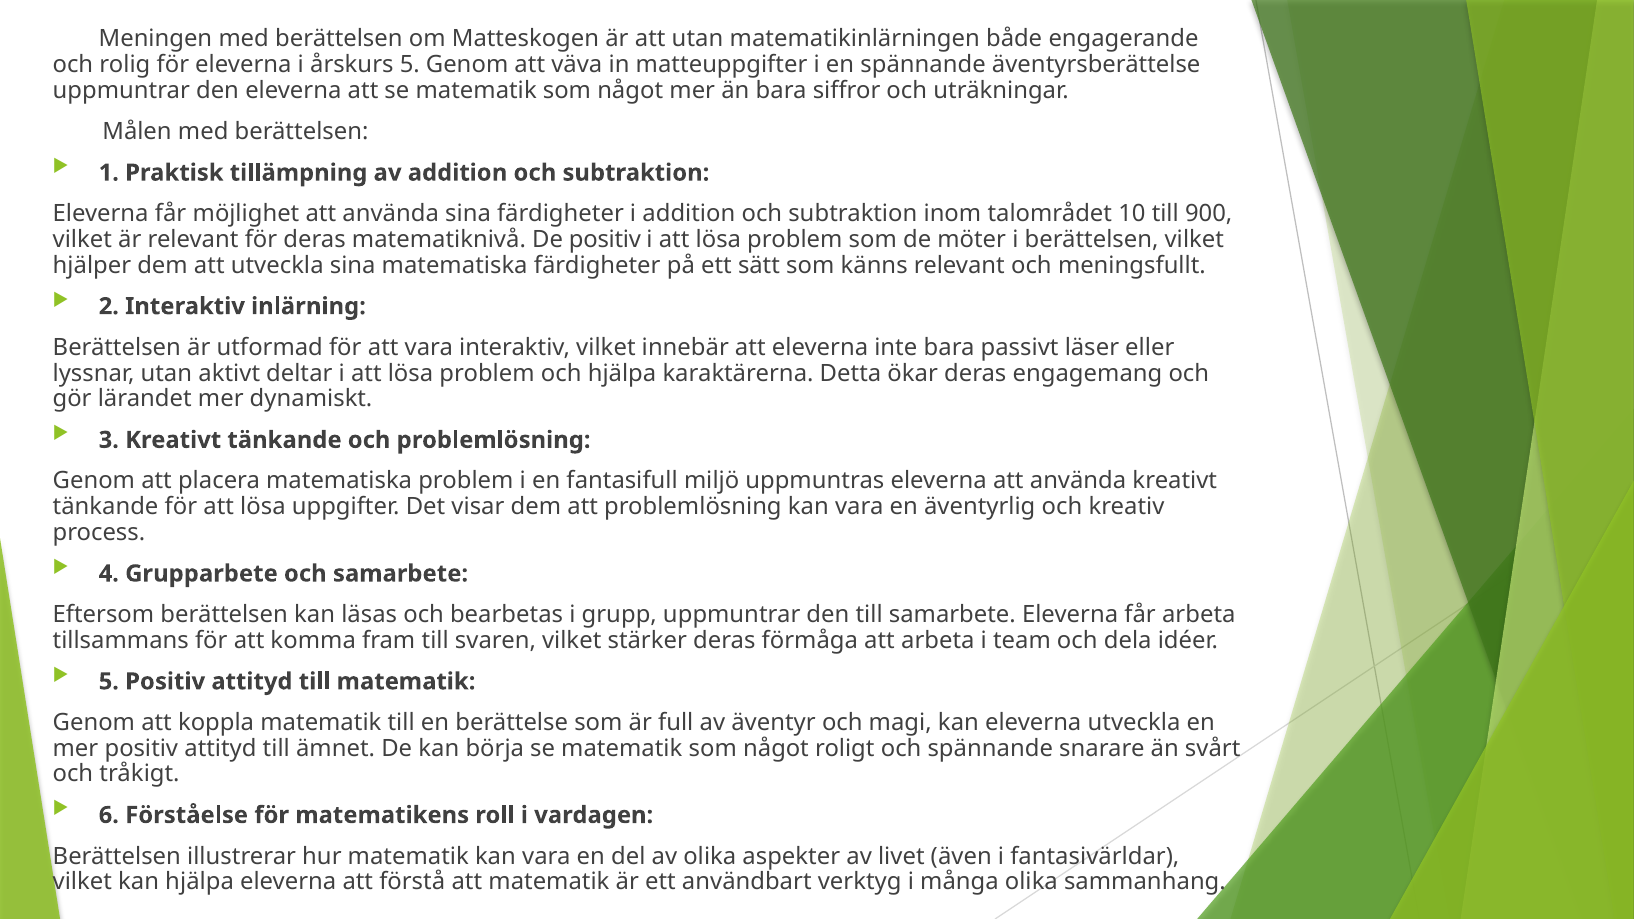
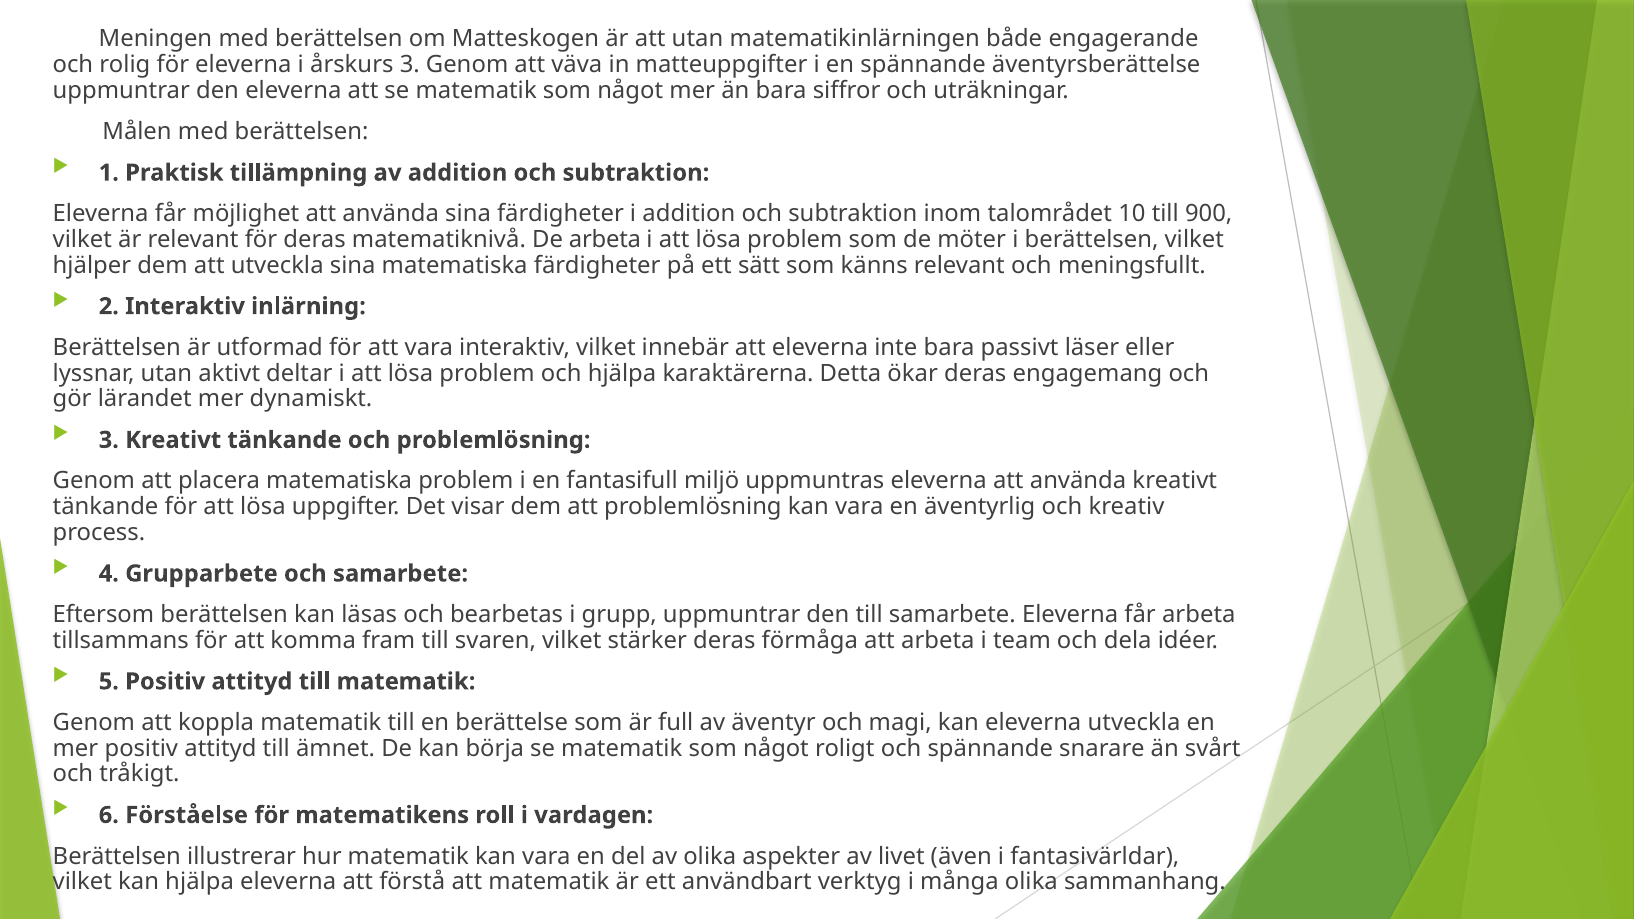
årskurs 5: 5 -> 3 (410, 65)
De positiv: positiv -> arbeta (605, 240)
